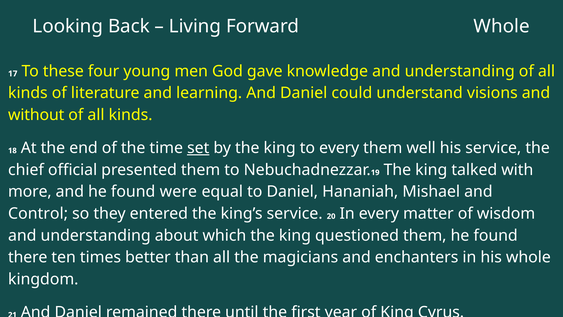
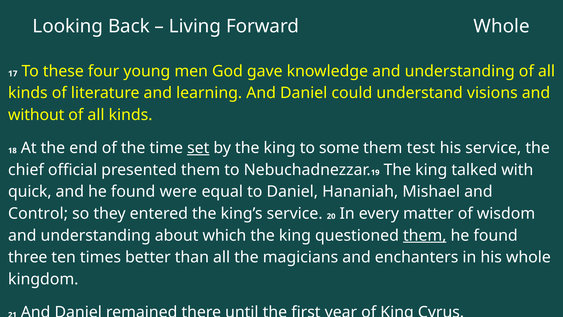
to every: every -> some (339, 148)
well: well -> test (421, 148)
more: more -> quick (30, 192)
them underline: none -> present (425, 235)
there: there -> three (28, 257)
